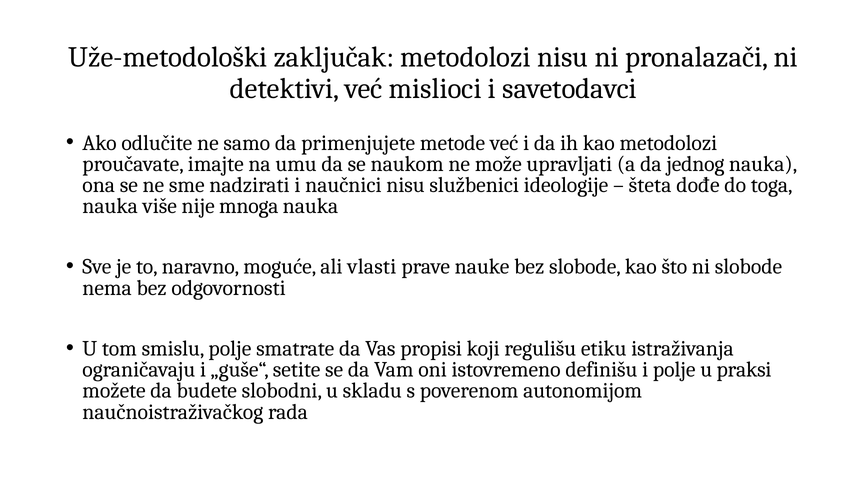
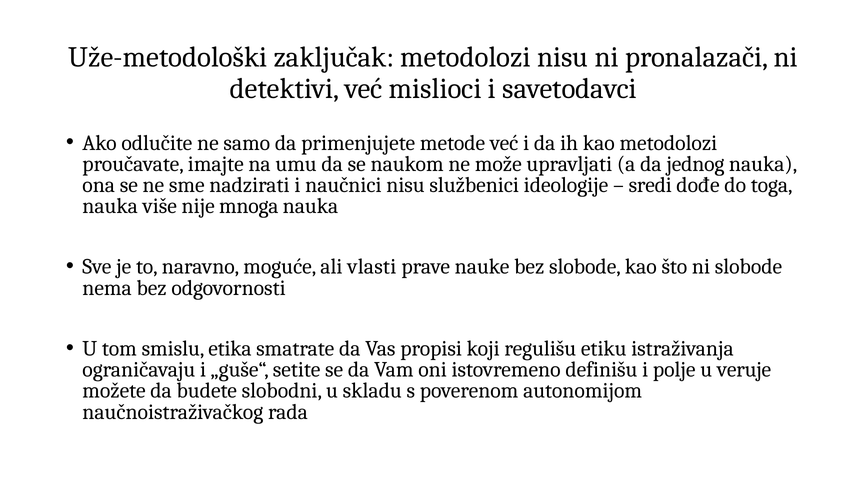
šteta: šteta -> sredi (650, 185)
smislu polje: polje -> etika (230, 348)
praksi: praksi -> veruje (744, 369)
